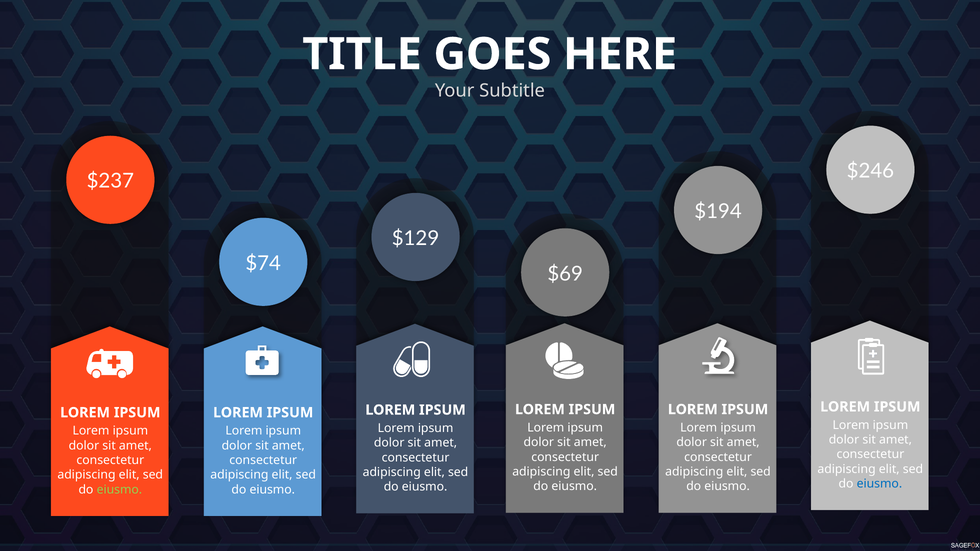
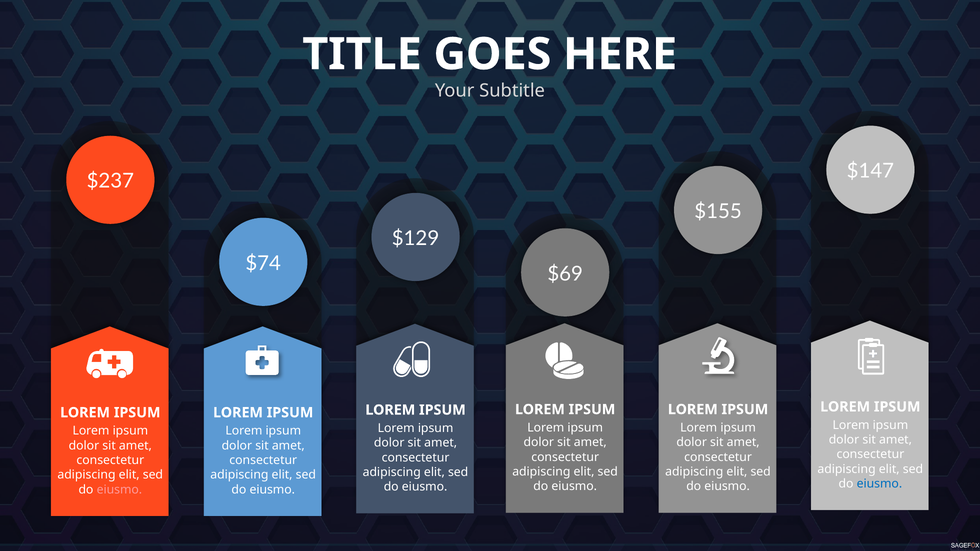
$246: $246 -> $147 (870, 171)
$194: $194 -> $155 (718, 211)
eiusmo colour: light green -> pink (119, 490)
